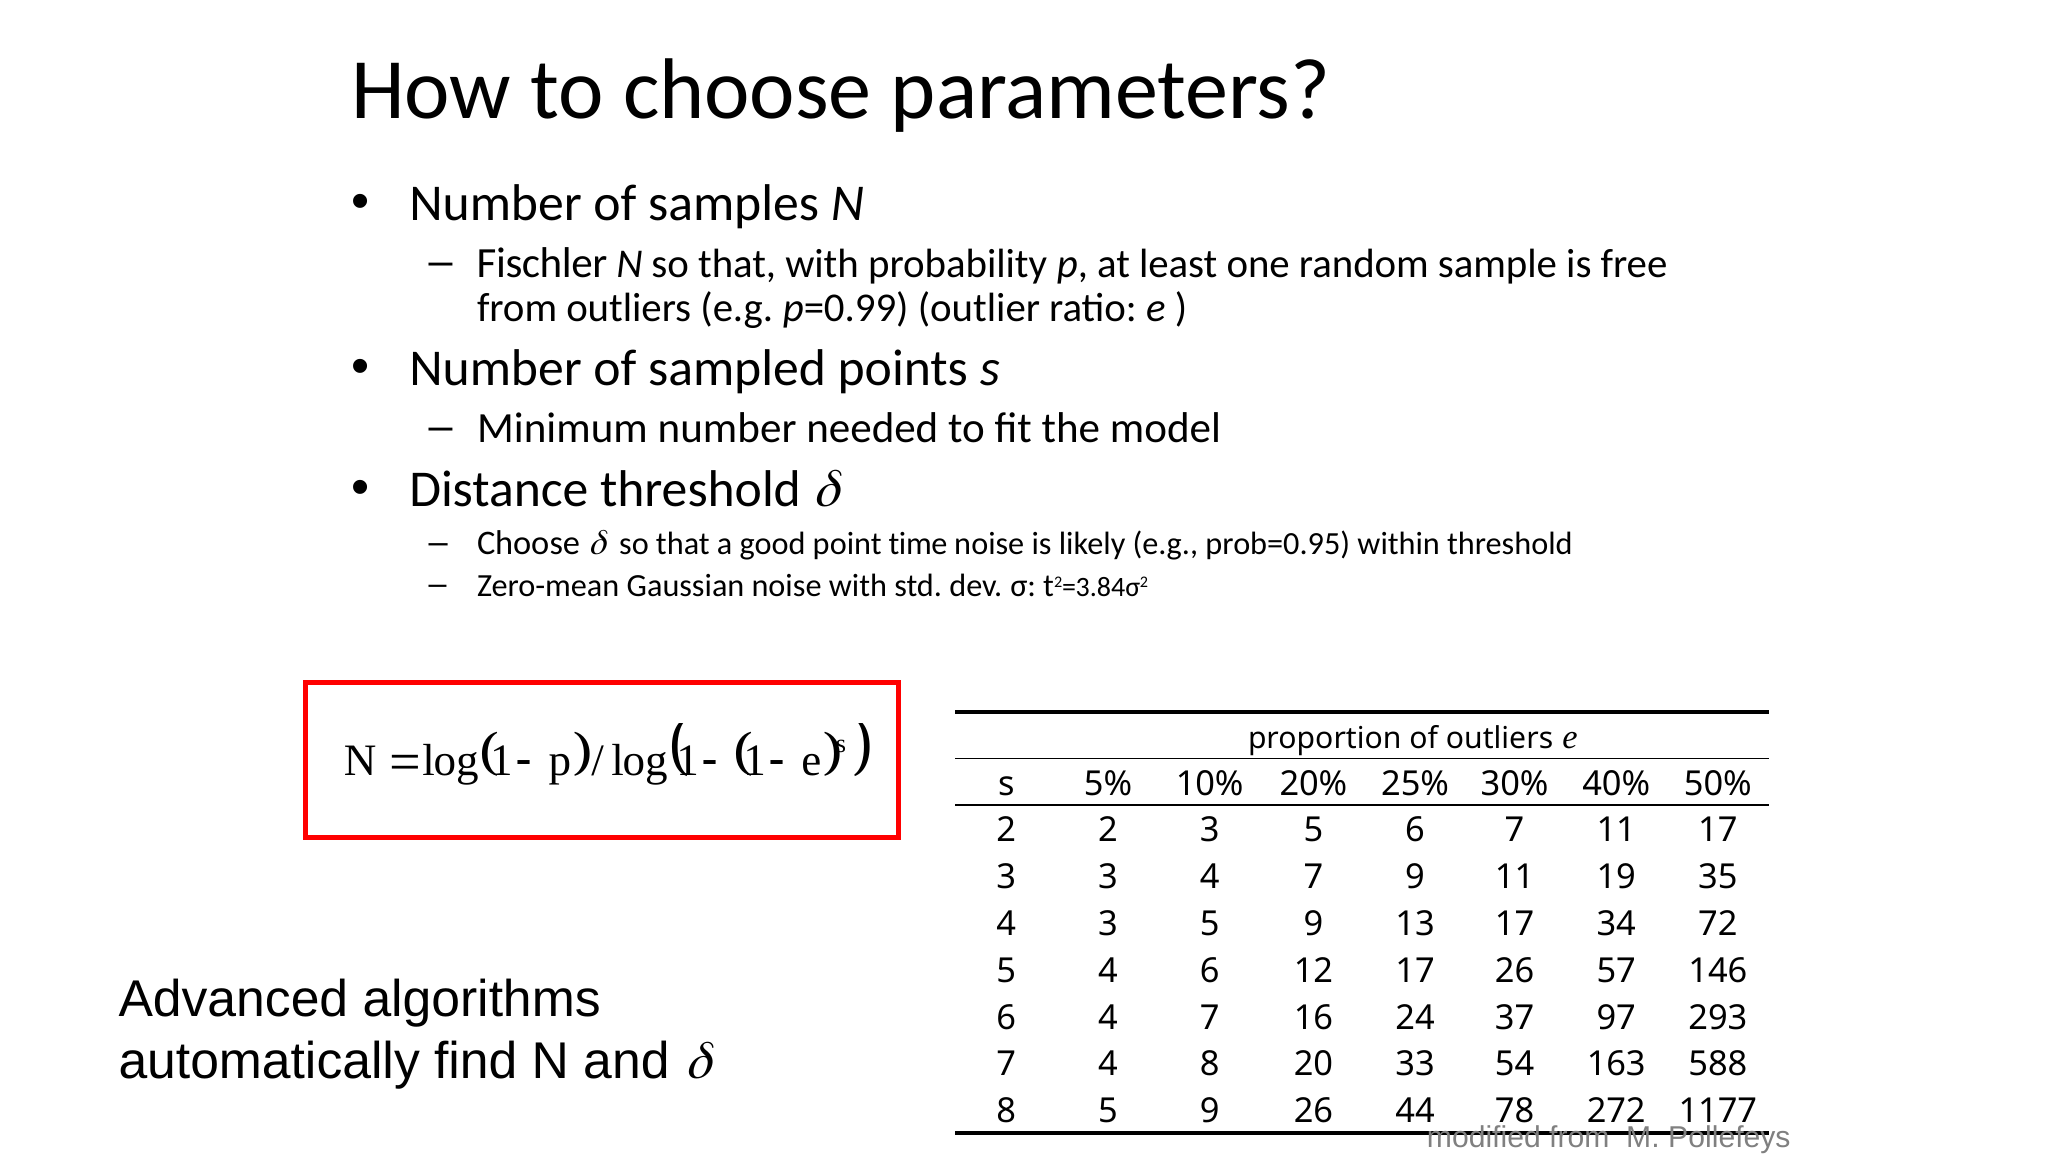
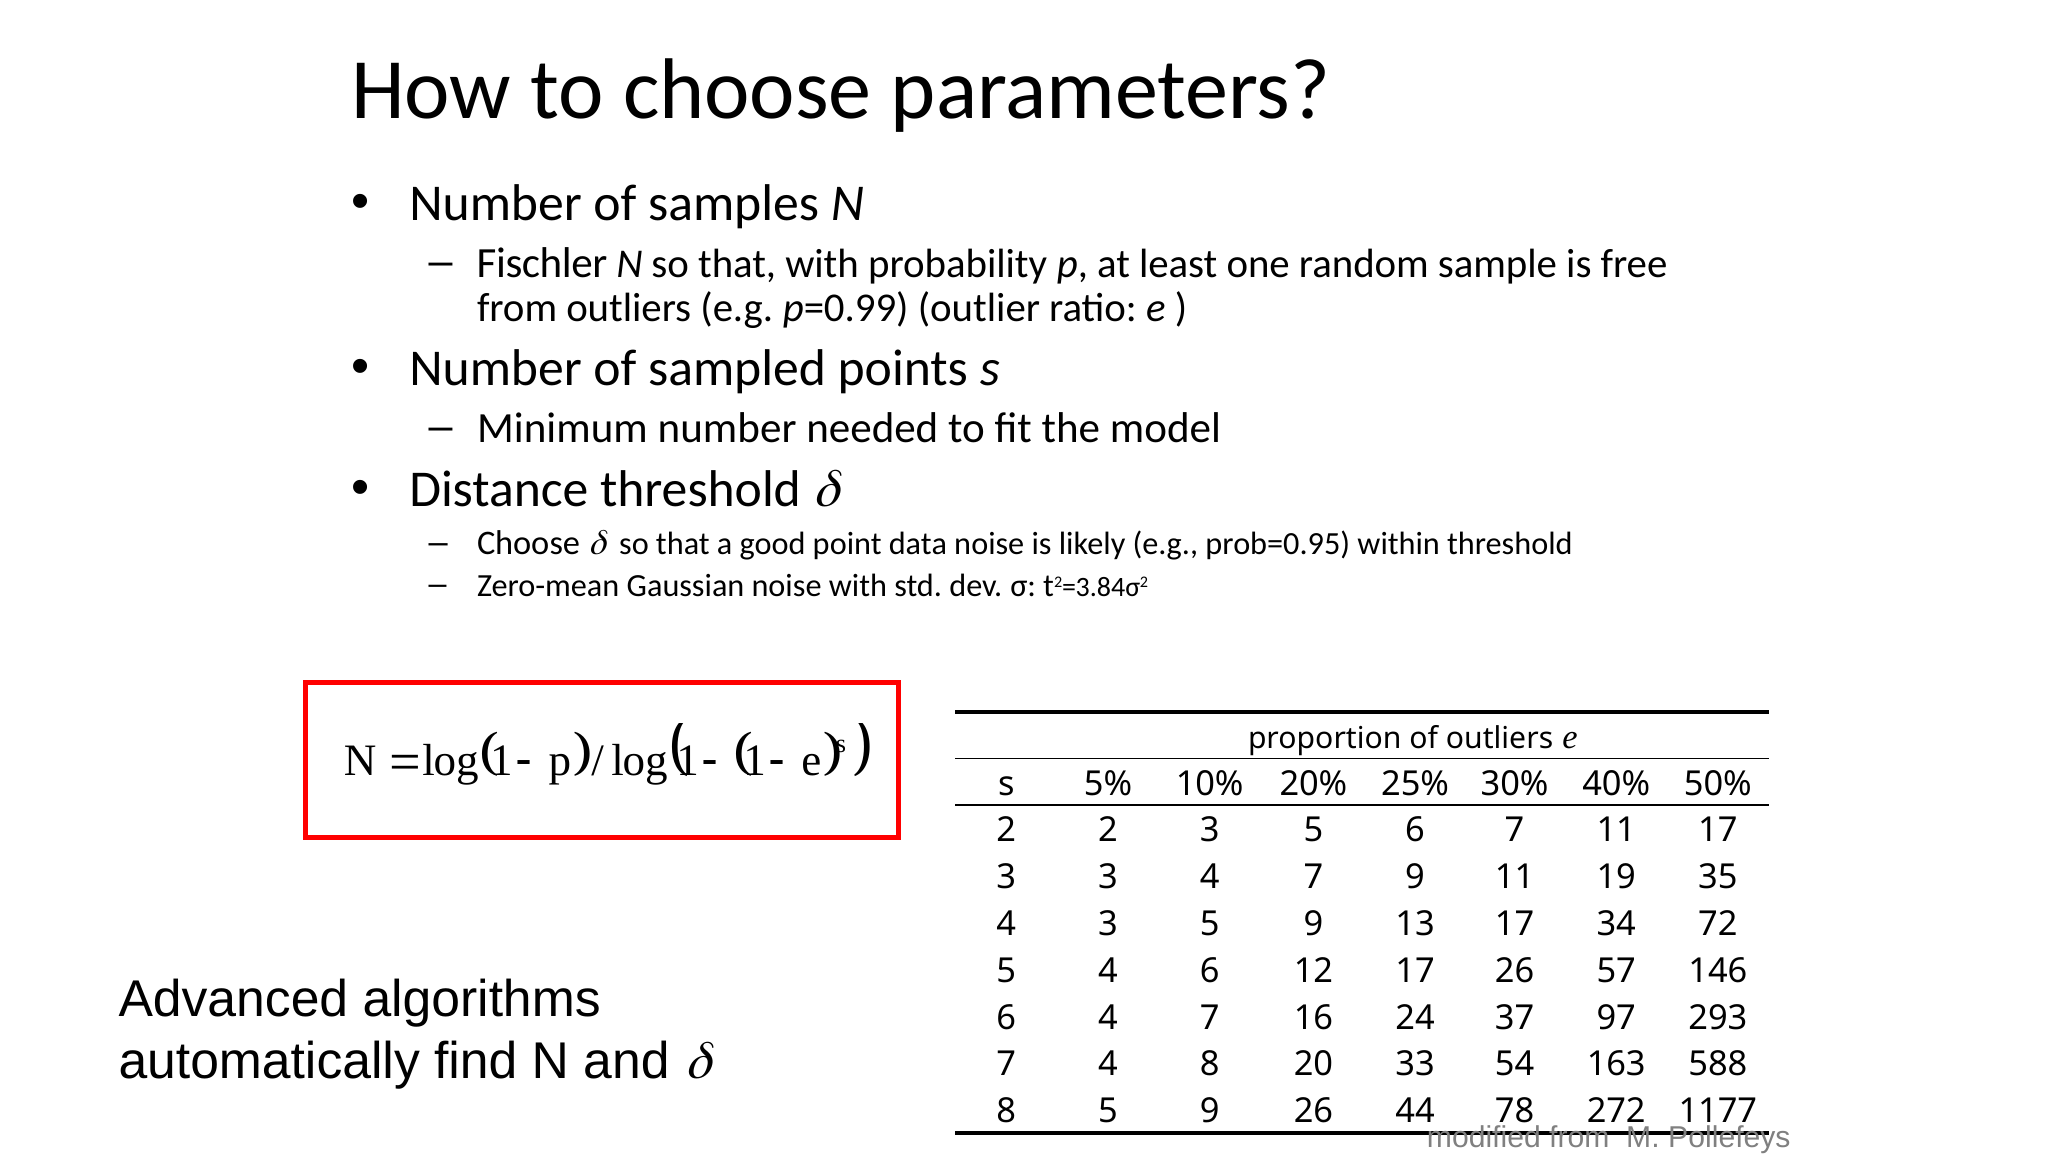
time: time -> data (918, 544)
